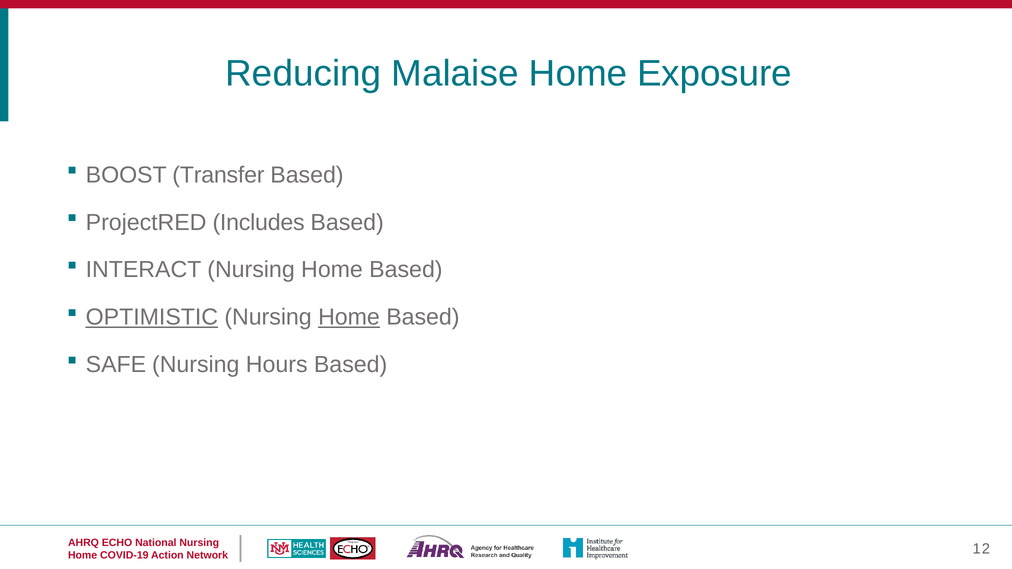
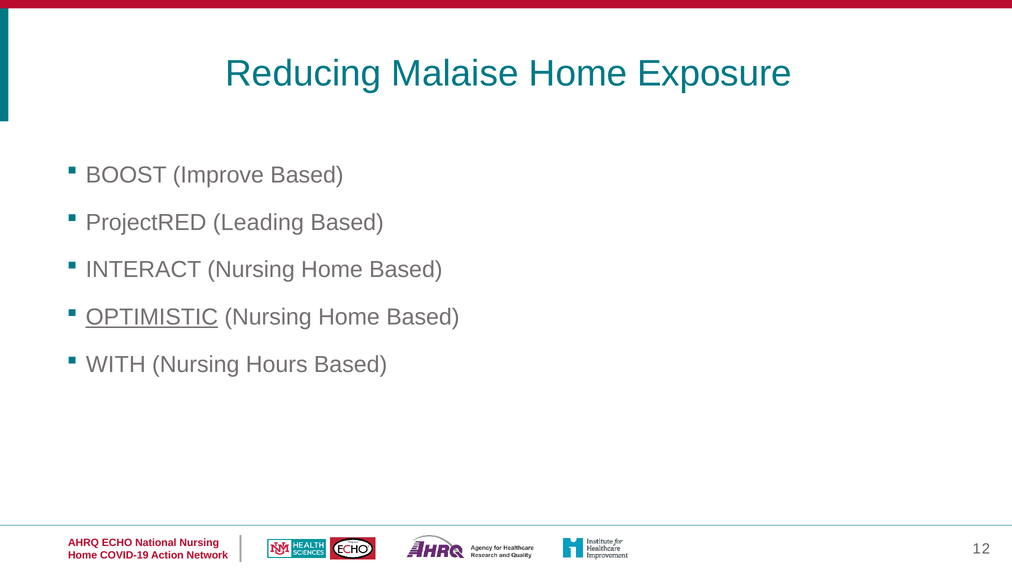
Transfer: Transfer -> Improve (218, 175)
Includes: Includes -> Leading (258, 222)
Home underline: present -> none (349, 317)
SAFE: SAFE -> WITH (116, 365)
